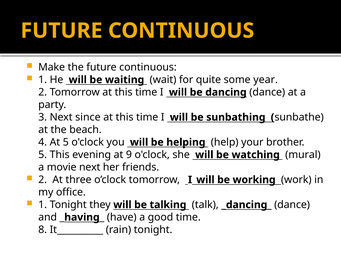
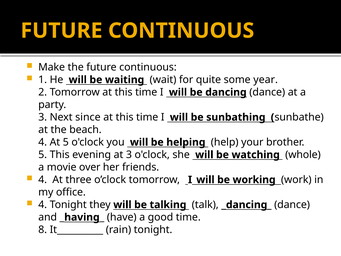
at 9: 9 -> 3 (129, 155)
mural: mural -> whole (303, 155)
movie next: next -> over (90, 167)
2: 2 -> 4 (43, 180)
1: 1 -> 4 (43, 205)
